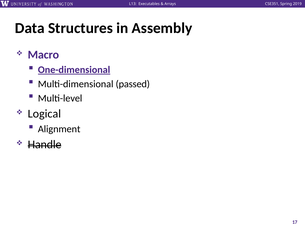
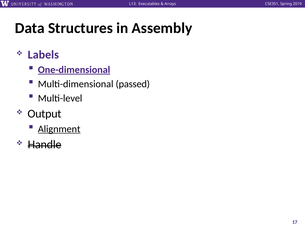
Macro: Macro -> Labels (43, 55)
Logical: Logical -> Output (44, 114)
Alignment underline: none -> present (59, 129)
